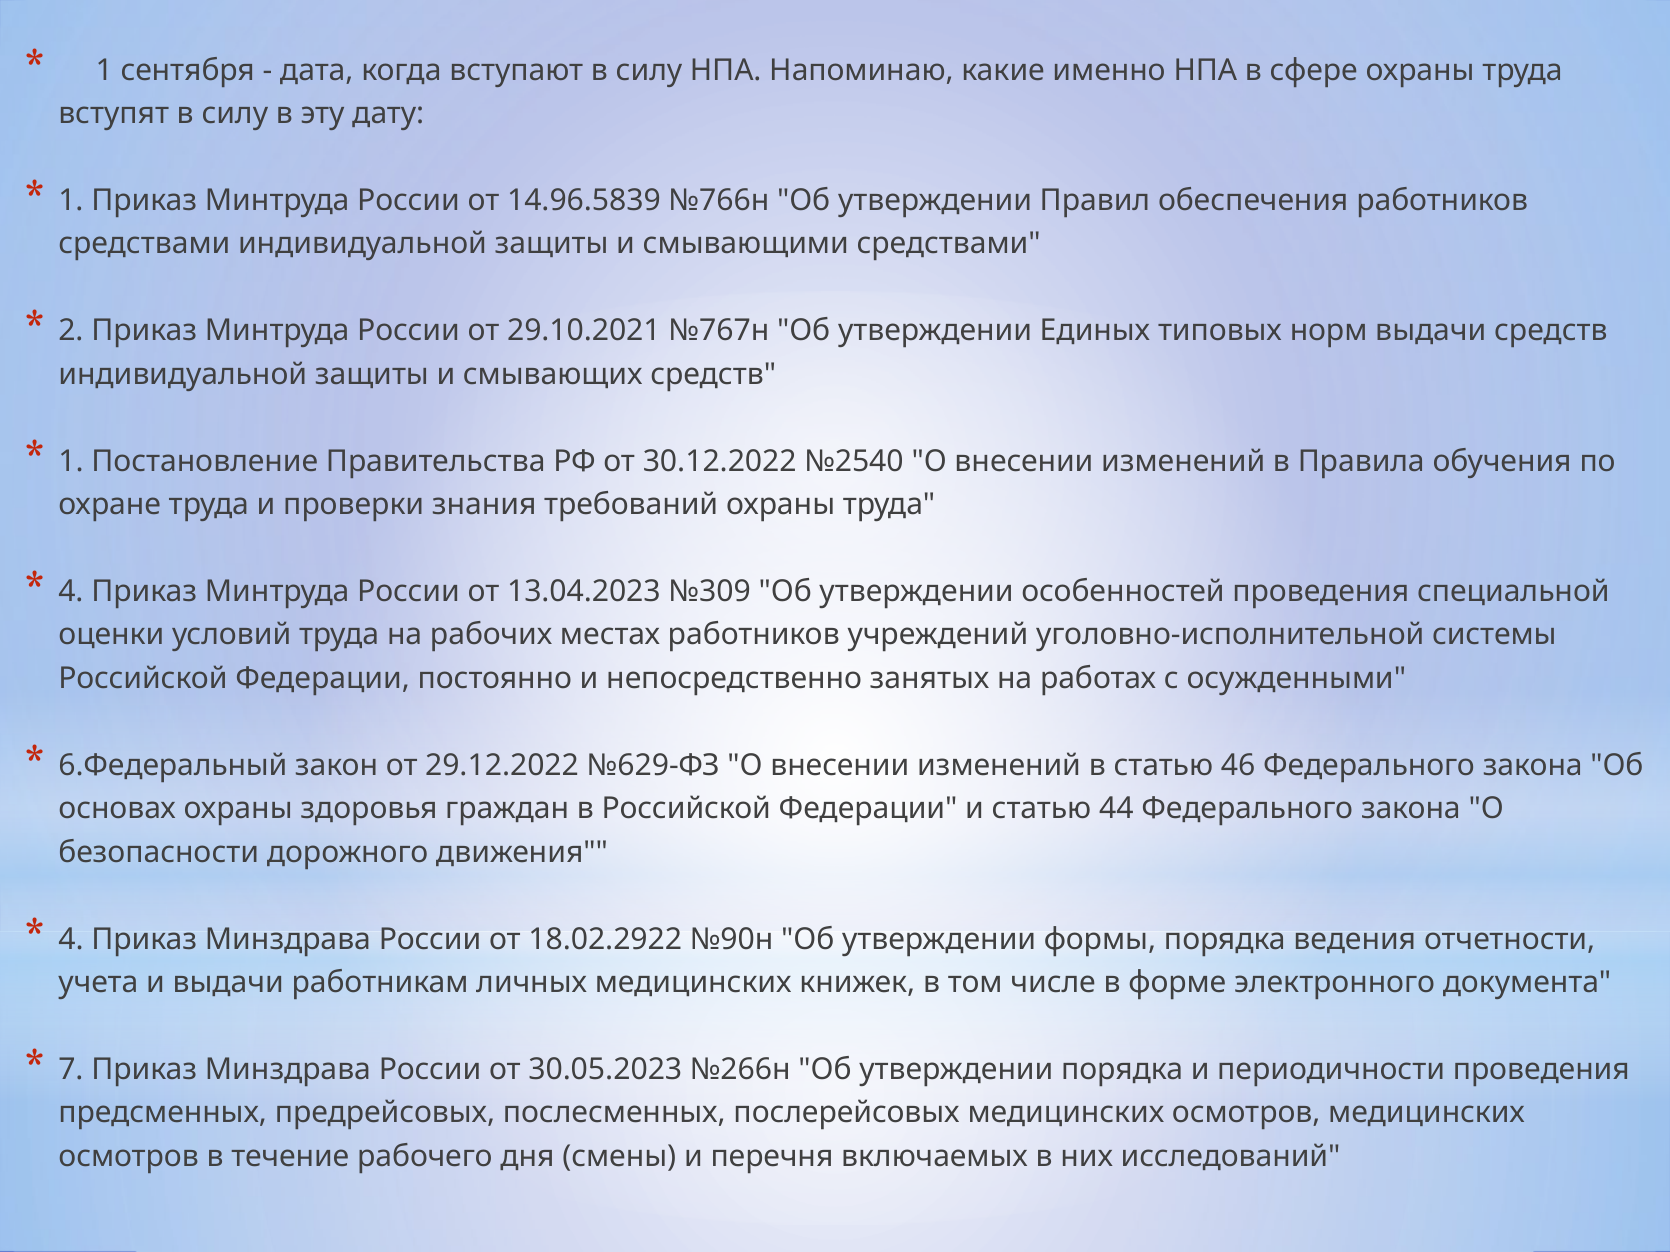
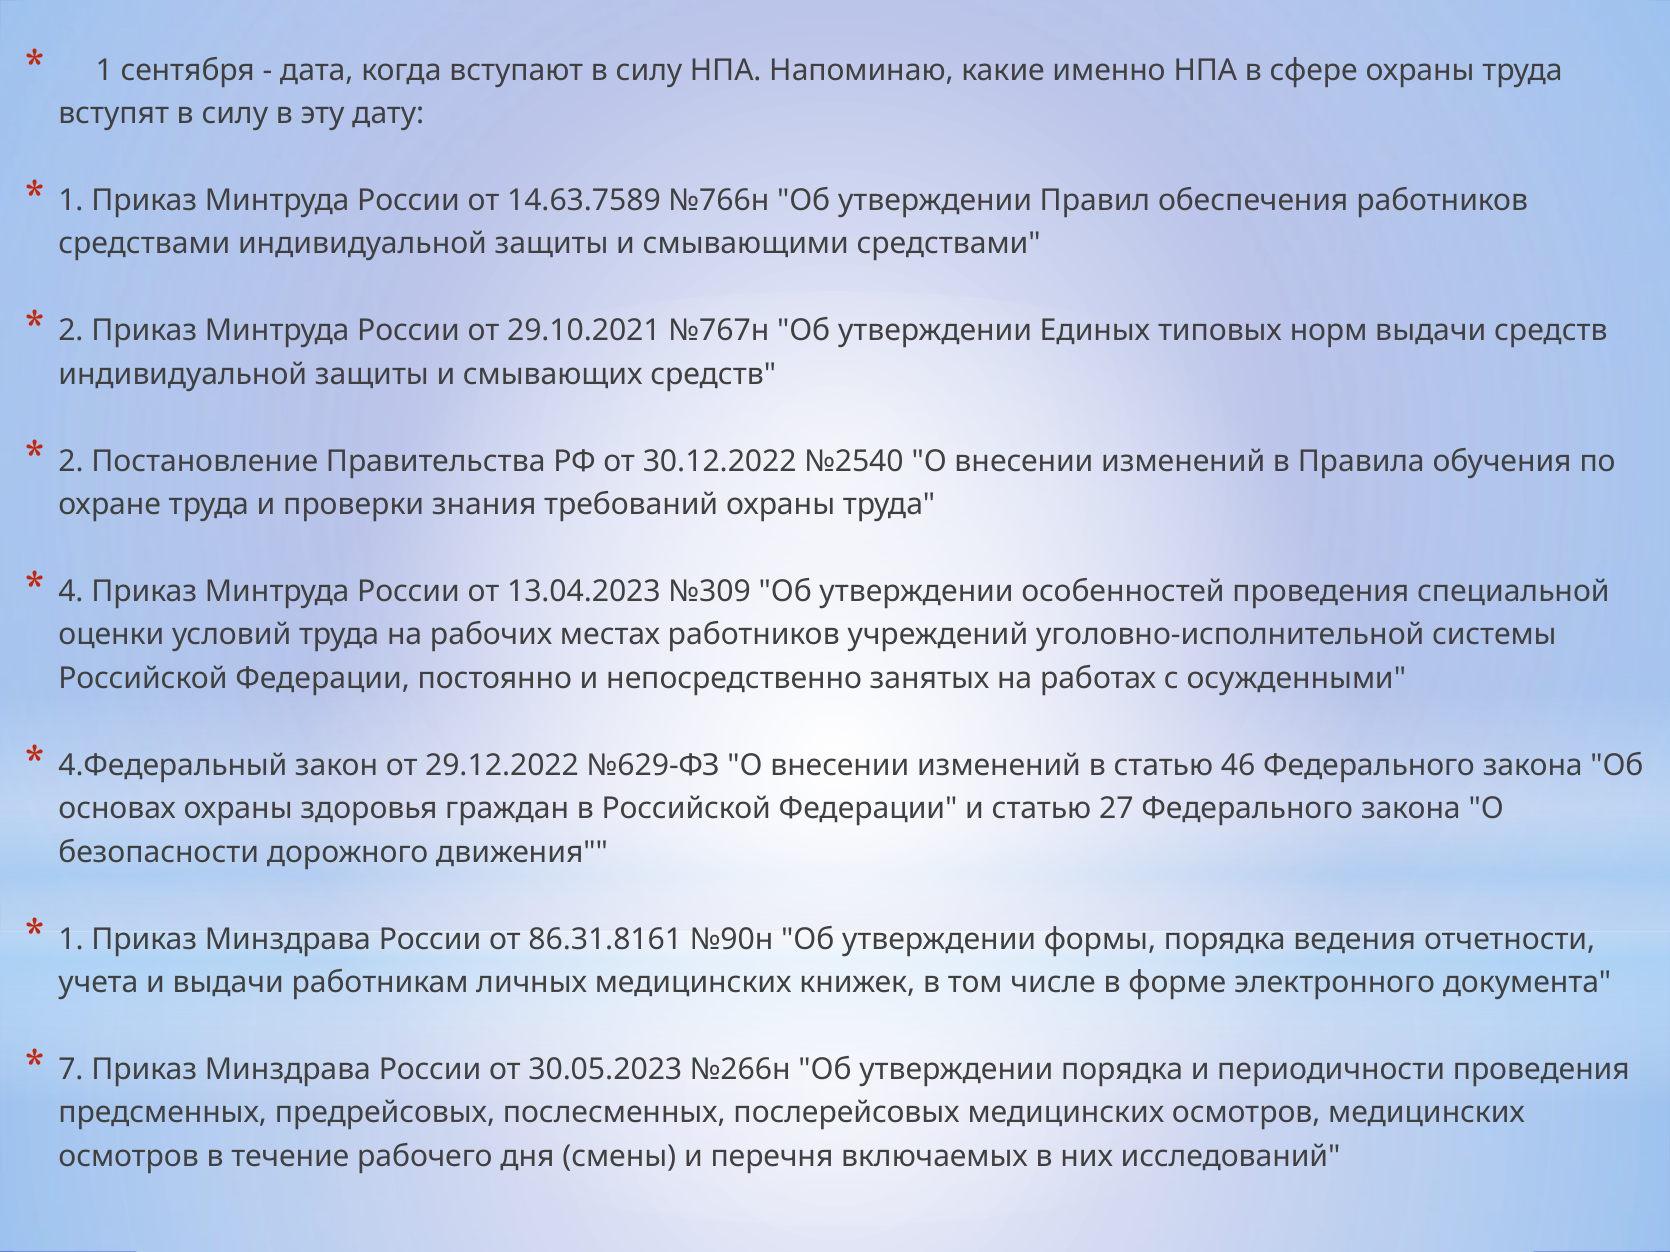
14.96.5839: 14.96.5839 -> 14.63.7589 (584, 201)
1: 1 -> 2 (71, 461)
6.Федеральный: 6.Федеральный -> 4.Федеральный (173, 766)
44: 44 -> 27 (1116, 809)
4: 4 -> 1 (71, 939)
18.02.2922: 18.02.2922 -> 86.31.8161 (605, 939)
